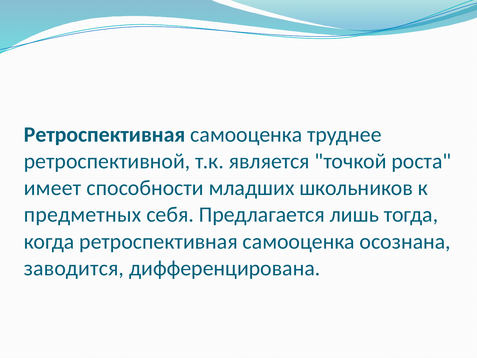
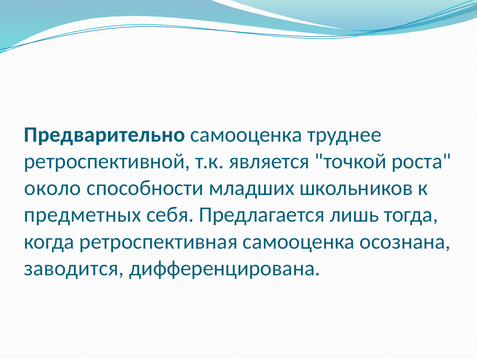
Ретроспективная: Ретроспективная -> Предварительно (104, 135)
имеет: имеет -> около (53, 188)
